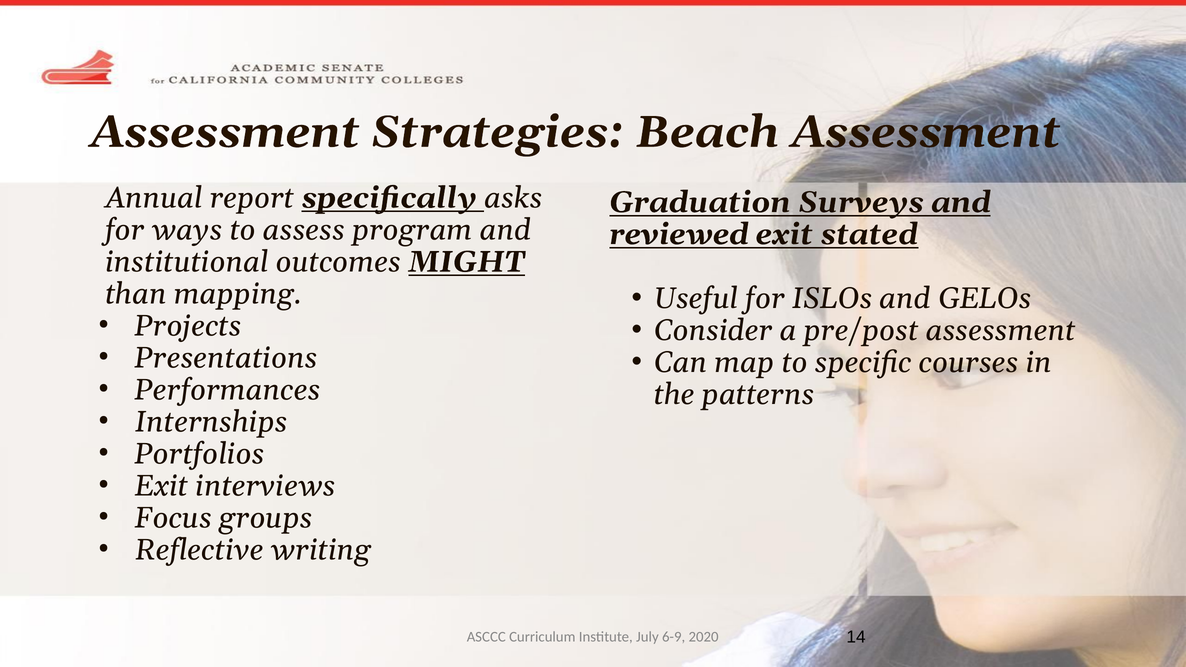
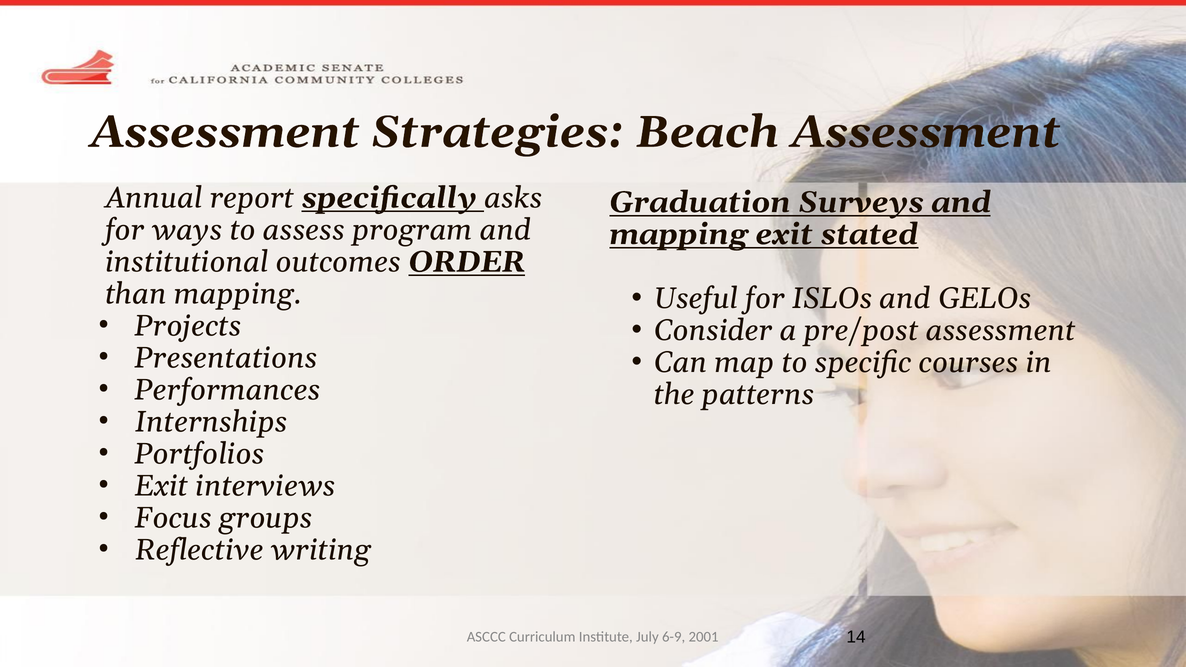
reviewed: reviewed -> mapping (679, 234)
MIGHT: MIGHT -> ORDER (467, 262)
2020: 2020 -> 2001 (704, 637)
